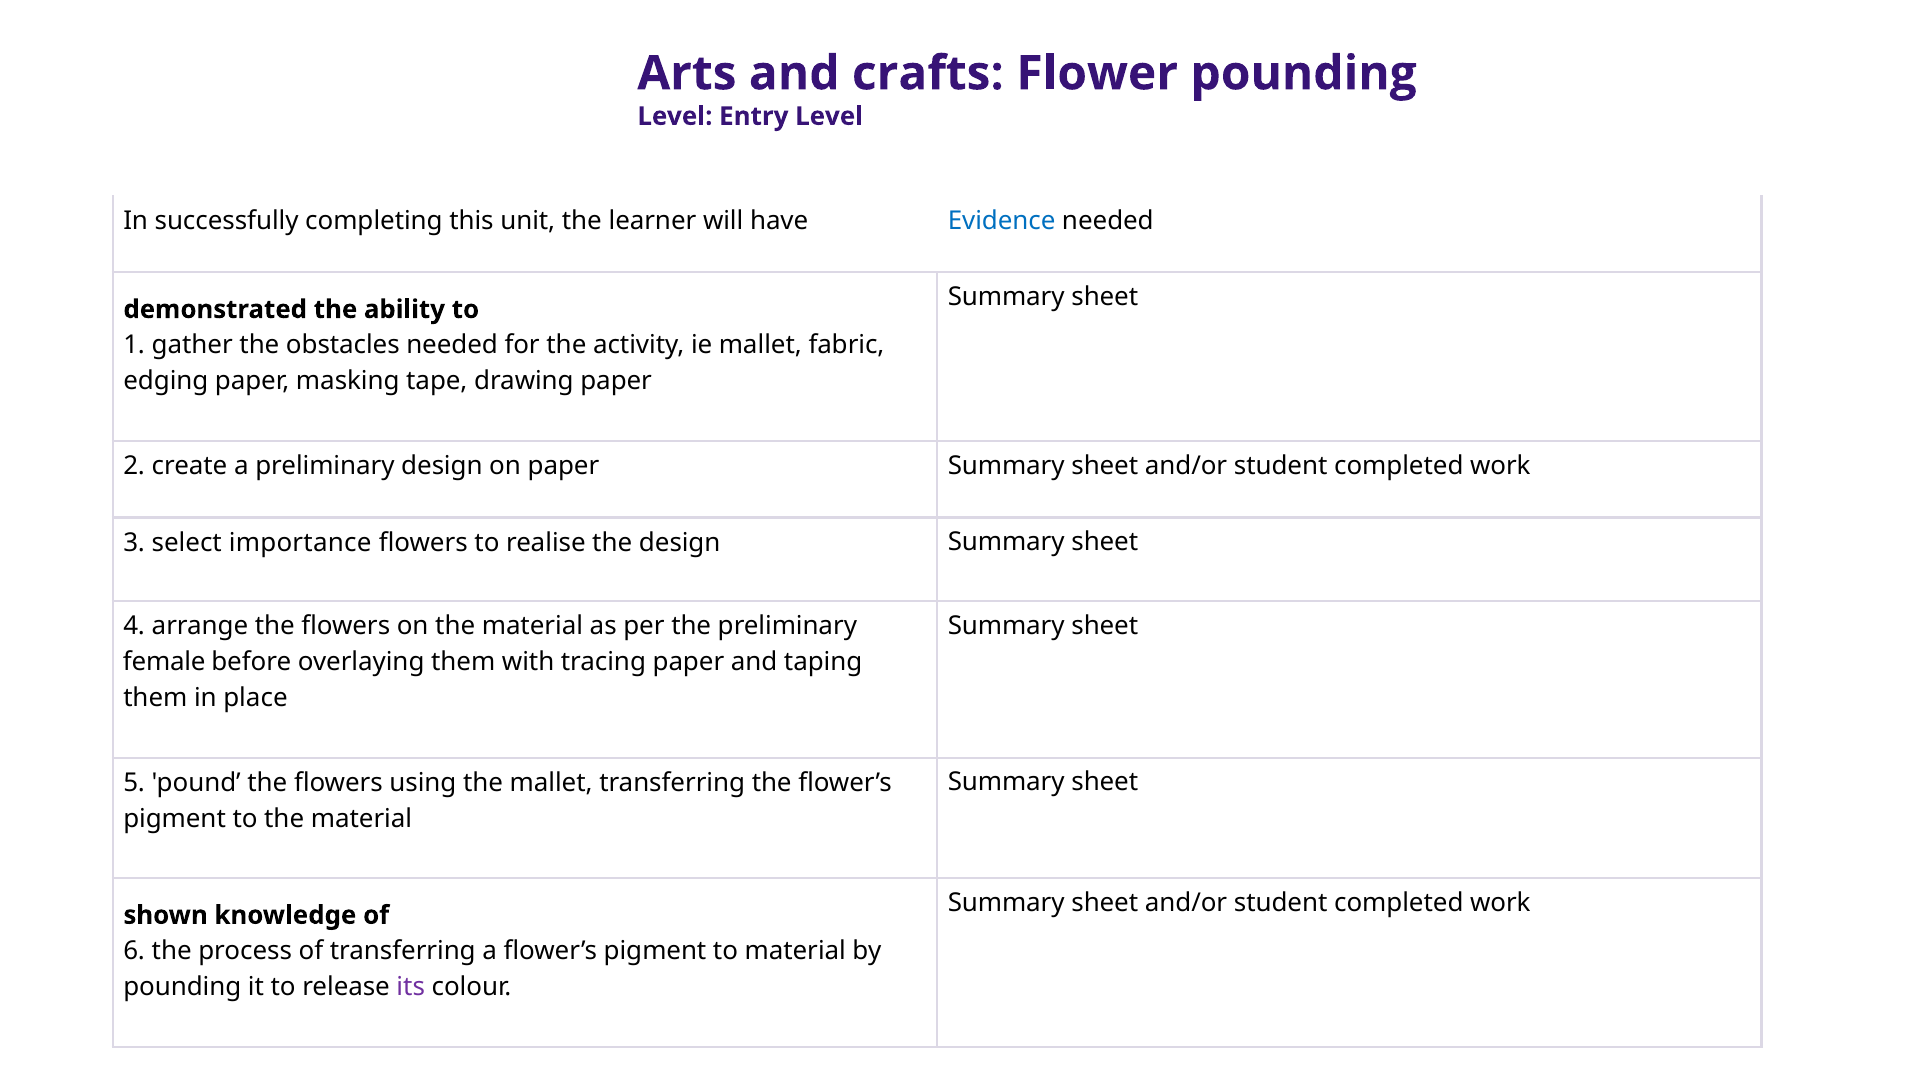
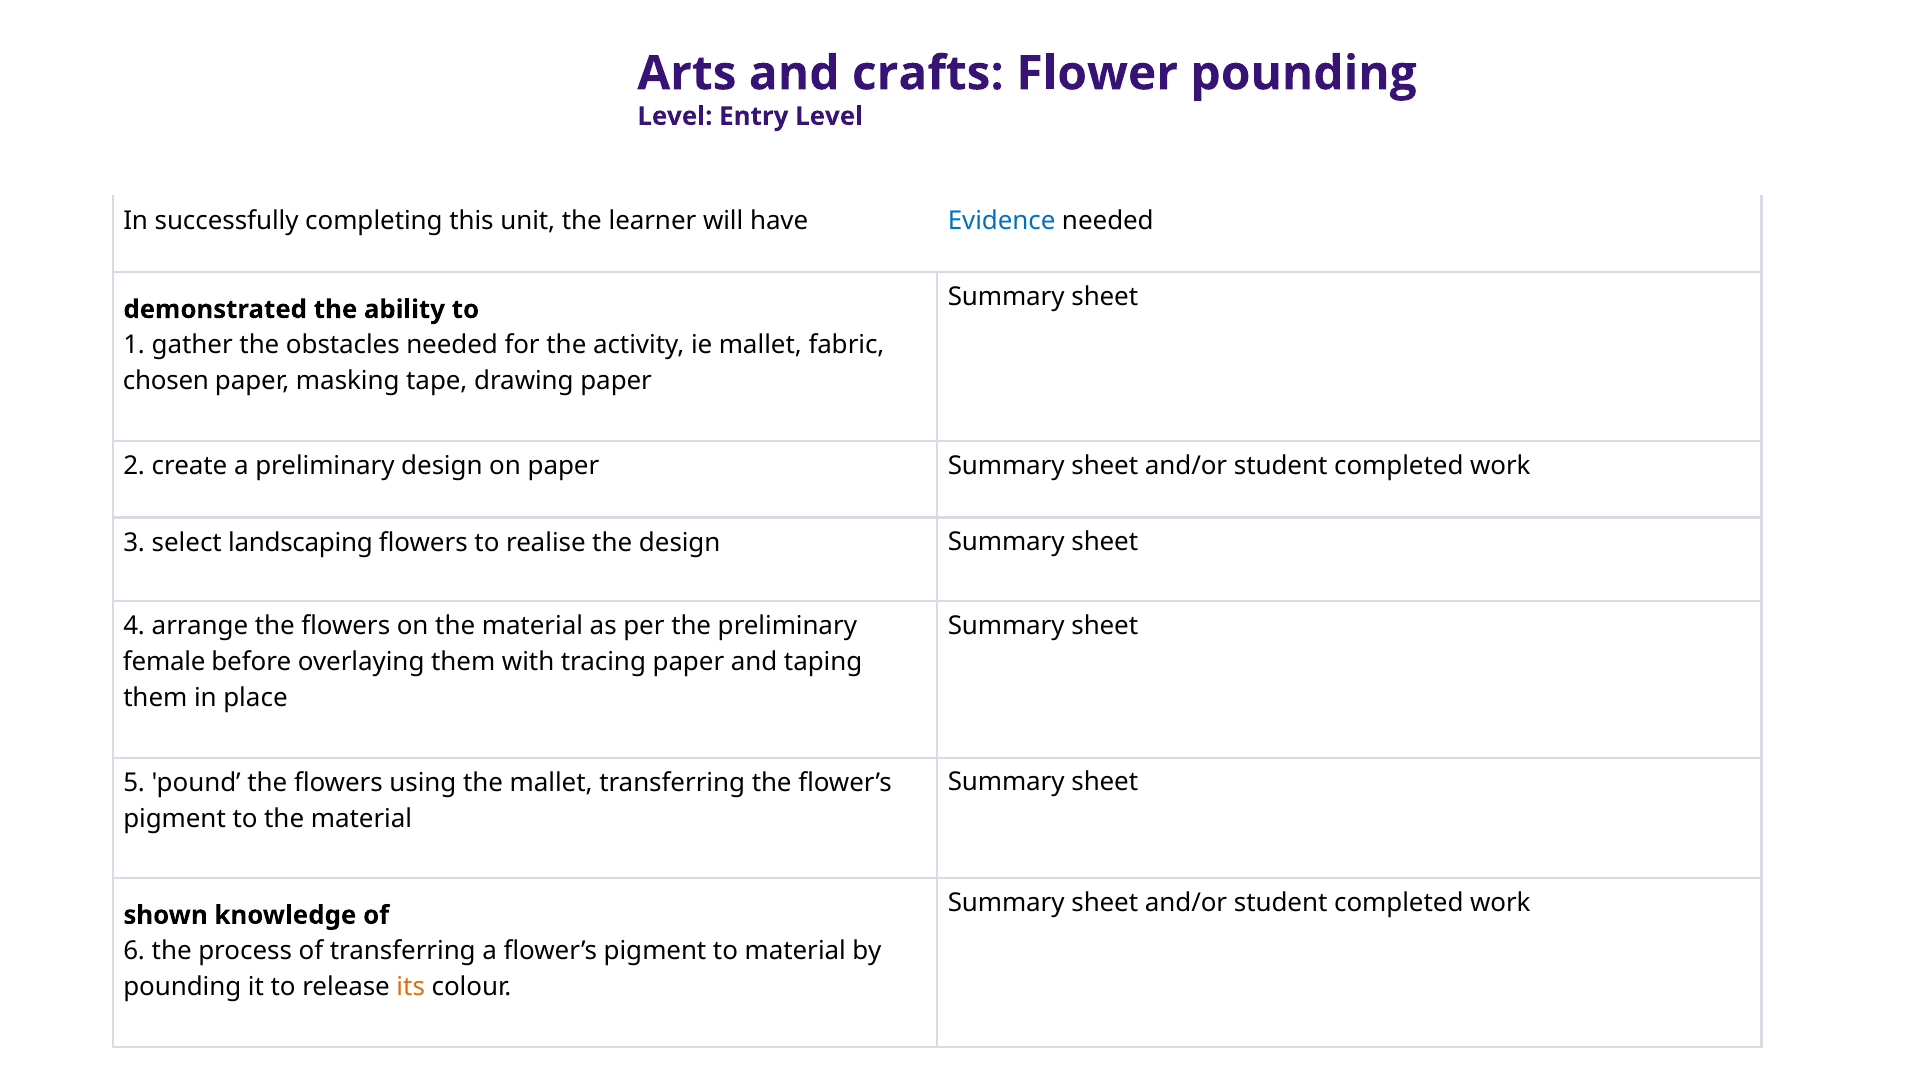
edging: edging -> chosen (166, 381)
importance: importance -> landscaping (300, 543)
its colour: purple -> orange (411, 987)
